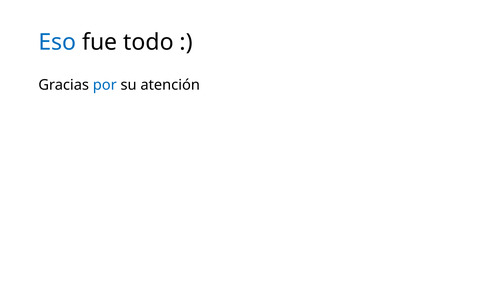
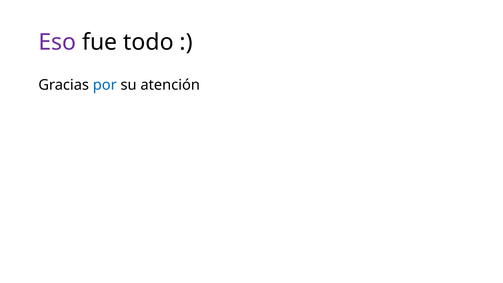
Eso colour: blue -> purple (57, 42)
